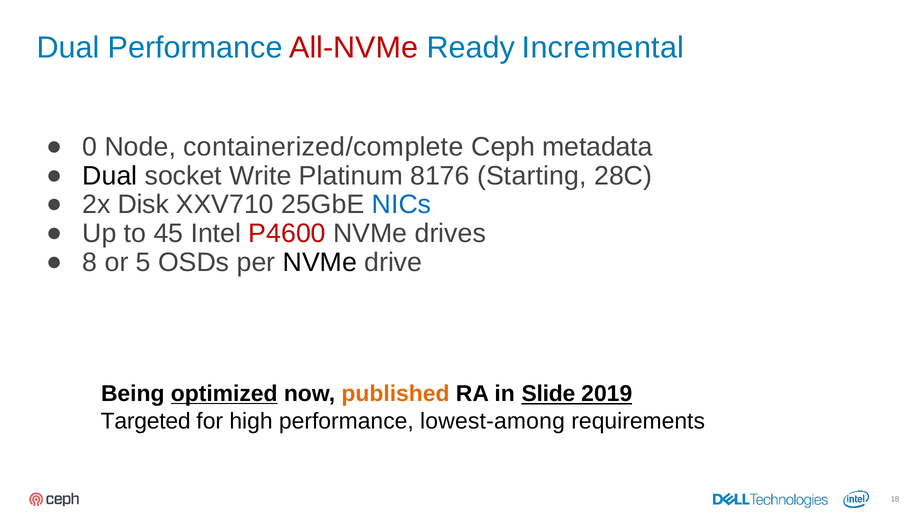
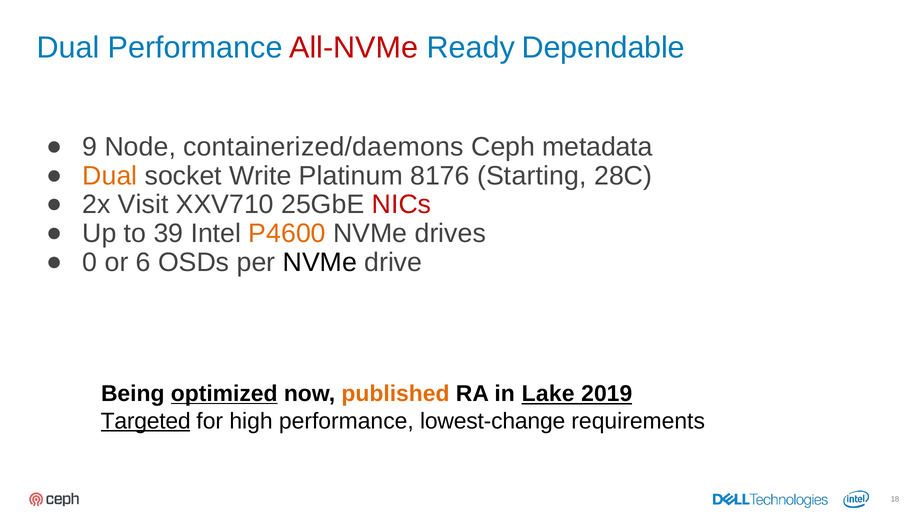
Incremental: Incremental -> Dependable (603, 47)
0: 0 -> 9 (90, 147)
containerized/complete: containerized/complete -> containerized/daemons (323, 147)
Dual colour: black -> orange (110, 176)
Disk: Disk -> Visit (143, 205)
NICs colour: blue -> red (401, 205)
45: 45 -> 39 (168, 234)
P4600 colour: red -> orange (287, 234)
8: 8 -> 0 (90, 262)
5: 5 -> 6 (143, 262)
Slide: Slide -> Lake (548, 394)
Targeted underline: none -> present (146, 421)
lowest-among: lowest-among -> lowest-change (493, 421)
